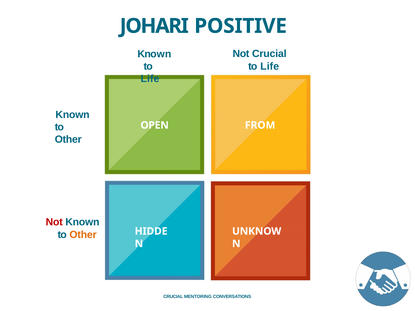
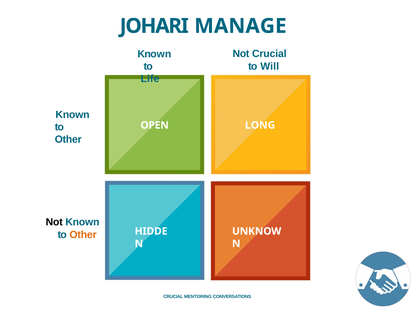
POSITIVE: POSITIVE -> MANAGE (240, 26)
Life: Life -> Will (270, 66)
FROM: FROM -> LONG (260, 125)
Not colour: red -> black (54, 222)
